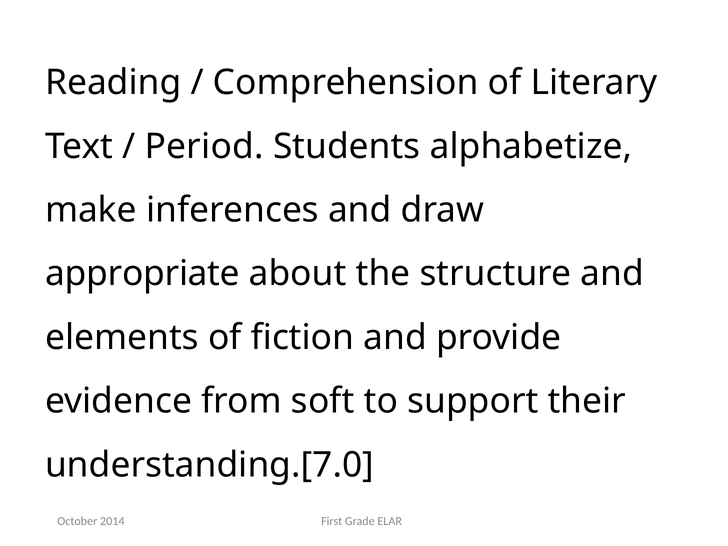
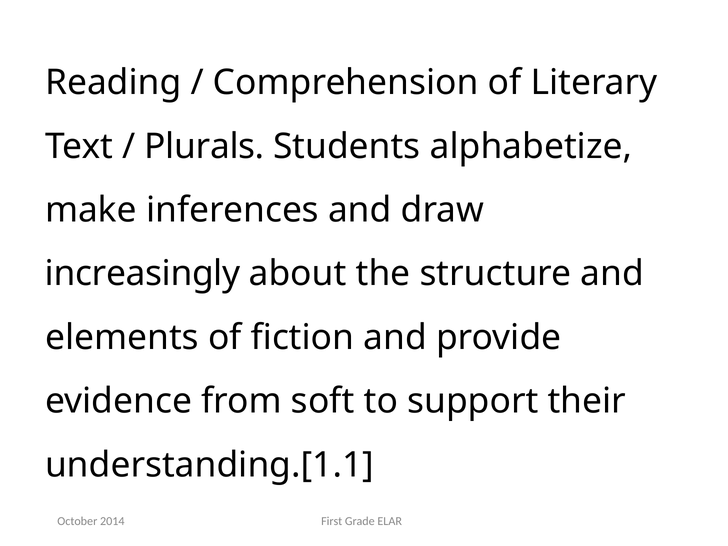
Period: Period -> Plurals (204, 146)
appropriate: appropriate -> increasingly (143, 274)
understanding.[7.0: understanding.[7.0 -> understanding.[1.1 (210, 465)
